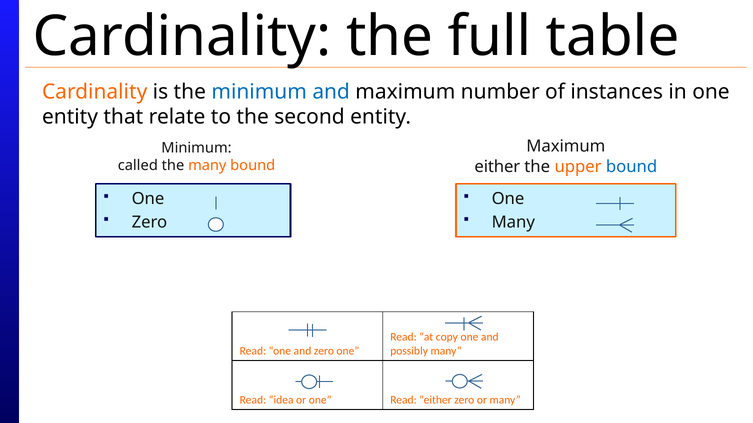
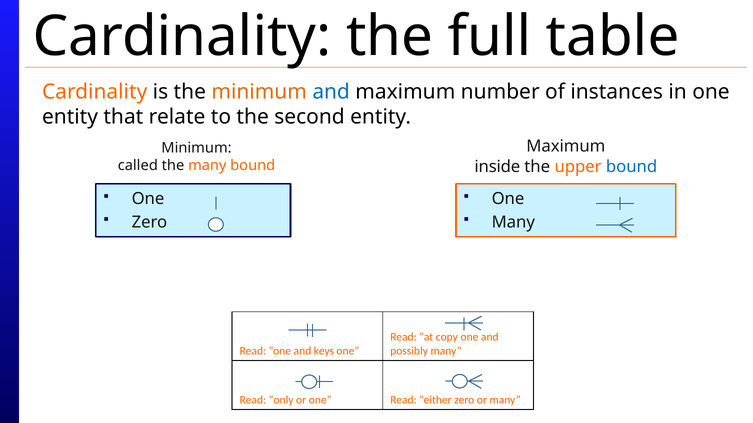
minimum colour: blue -> orange (259, 92)
either: either -> inside (497, 167)
and zero: zero -> keys (324, 352)
idea: idea -> only (281, 401)
